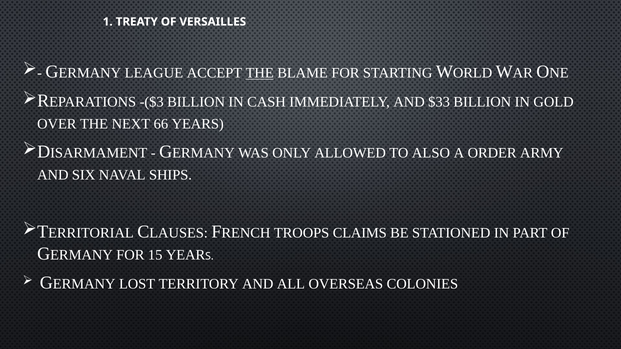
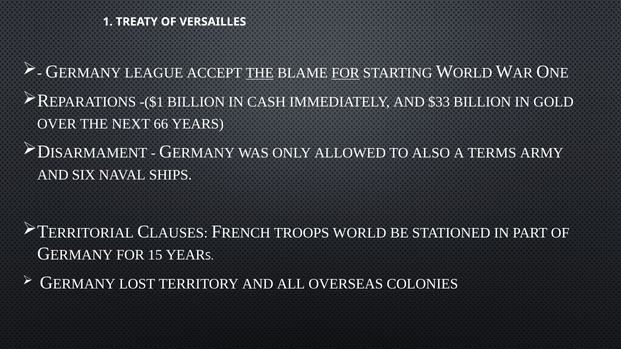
FOR underline: none -> present (345, 73)
-($3: -($3 -> -($1 (152, 102)
ORDER: ORDER -> TERMS (492, 153)
CLAIMS: CLAIMS -> WORLD (360, 233)
